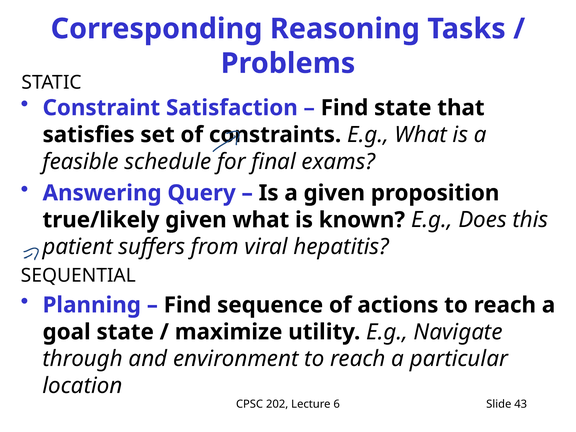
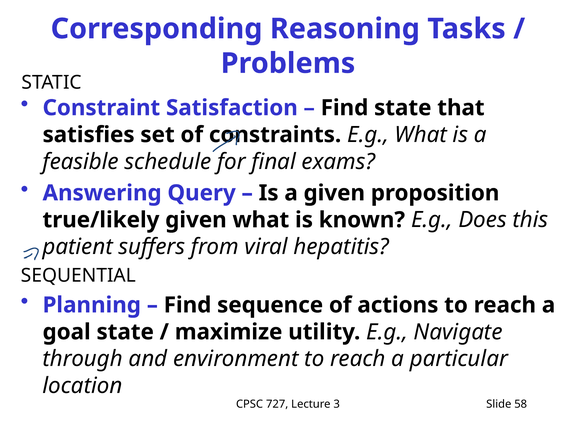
202: 202 -> 727 (277, 404)
6: 6 -> 3 (337, 404)
43: 43 -> 58 (521, 404)
